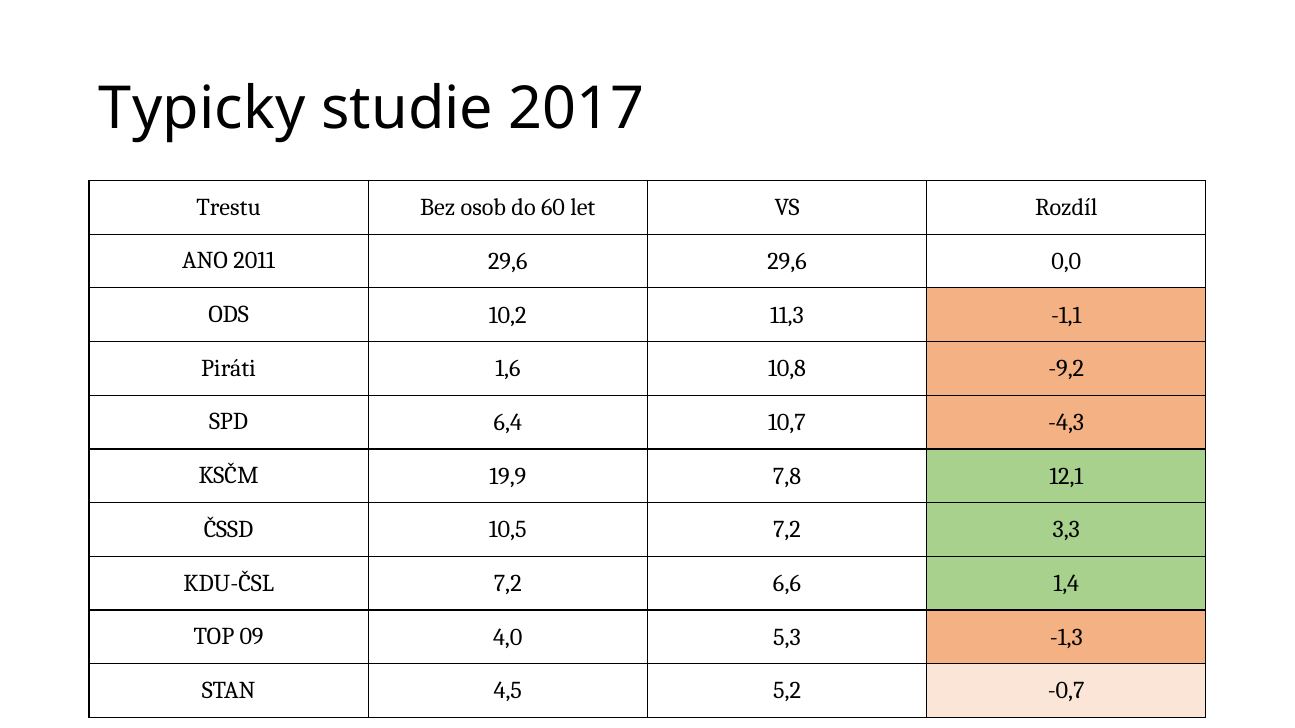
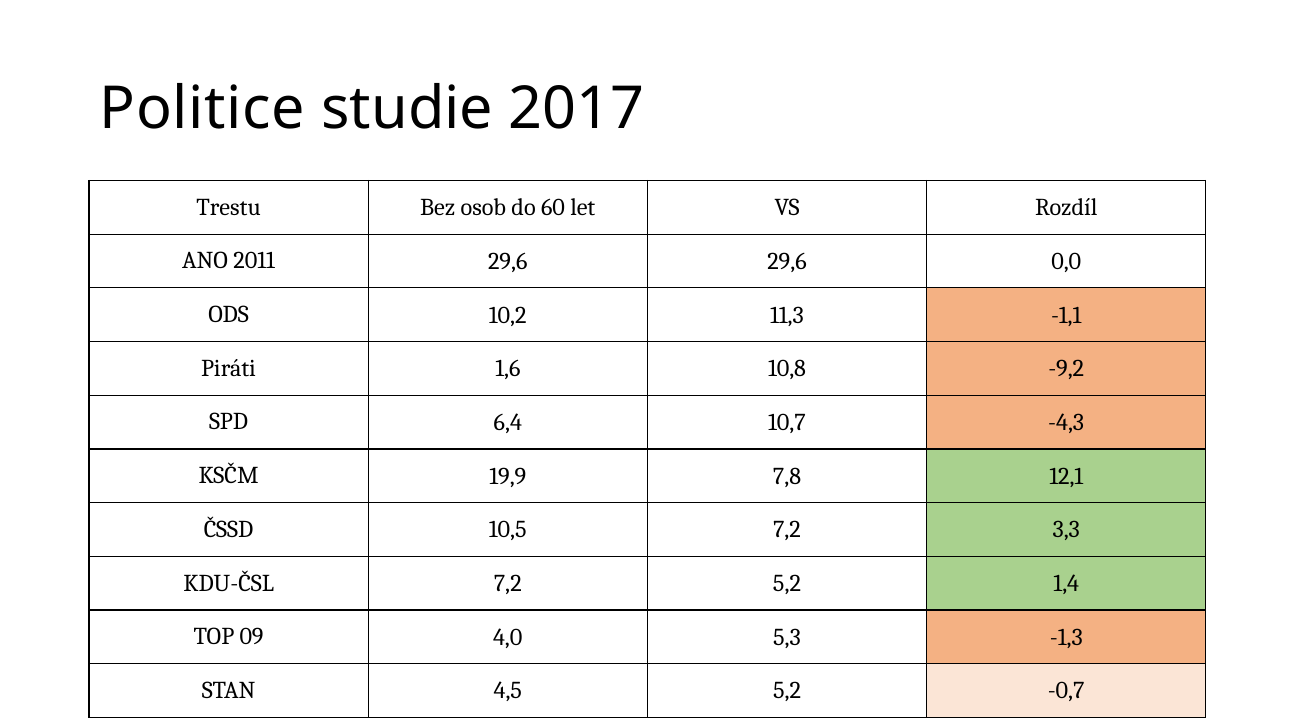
Typicky: Typicky -> Politice (202, 109)
7,2 6,6: 6,6 -> 5,2 (787, 584)
